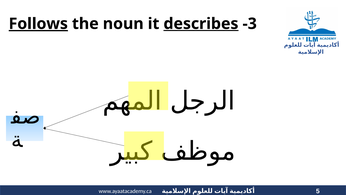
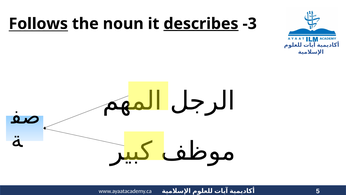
Follows underline: present -> none (38, 24)
